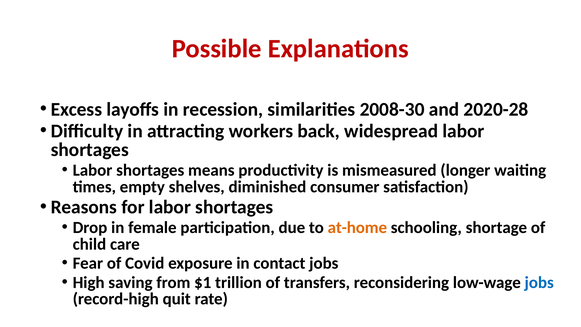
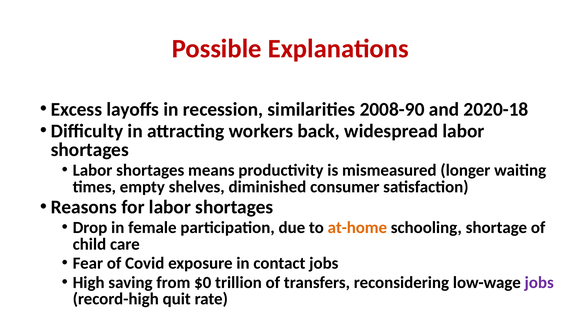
2008-30: 2008-30 -> 2008-90 (392, 109)
2020-28: 2020-28 -> 2020-18 (496, 109)
$1: $1 -> $0 (203, 282)
jobs colour: blue -> purple (539, 282)
